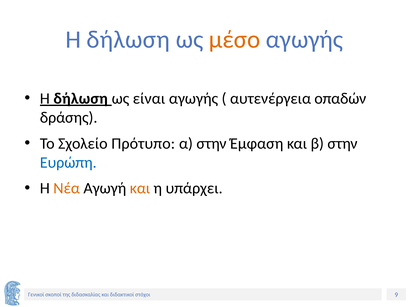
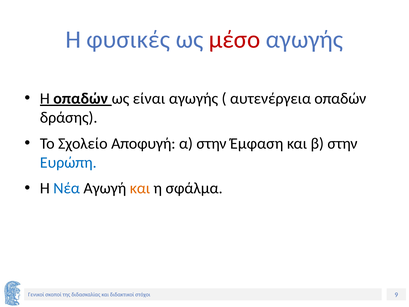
δήλωση: δήλωση -> φυσικές (128, 40)
μέσο colour: orange -> red (235, 40)
δήλωση: δήλωση -> οπαδών (81, 98)
Πρότυπο: Πρότυπο -> Αποφυγή (143, 143)
Νέα colour: orange -> blue (67, 188)
υπάρχει: υπάρχει -> σφάλμα (194, 188)
